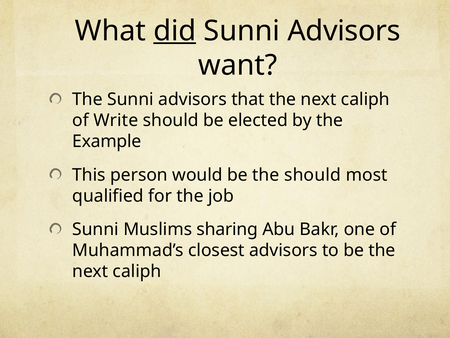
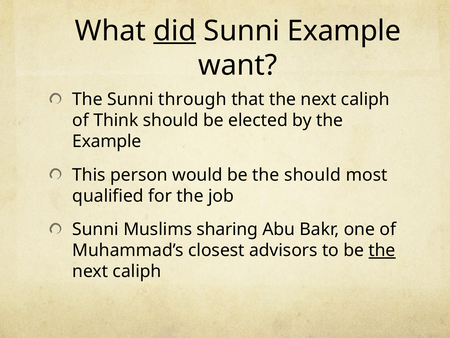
Advisors: Advisors -> Example (344, 31)
The Sunni advisors: advisors -> through (192, 99)
Write: Write -> Think (116, 120)
the underline: none -> present (382, 250)
